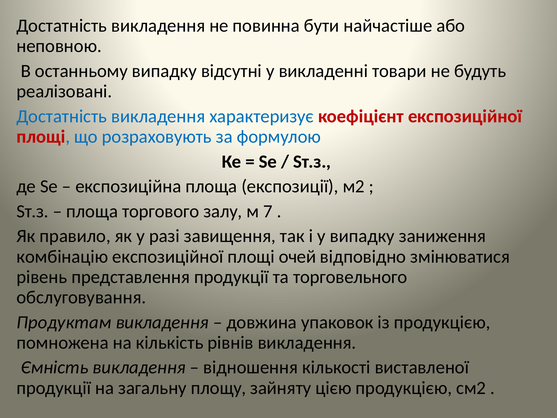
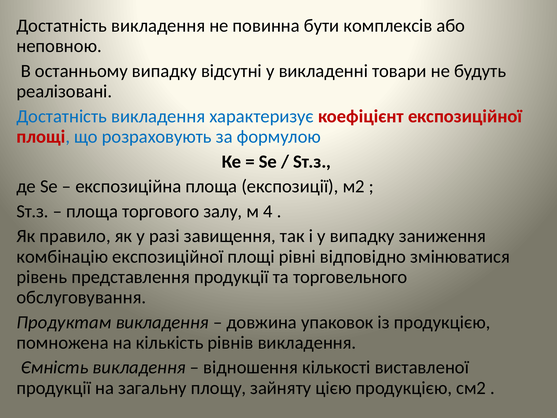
найчастіше: найчастіше -> комплексів (388, 26)
7: 7 -> 4 (268, 211)
очей: очей -> рівні (297, 256)
